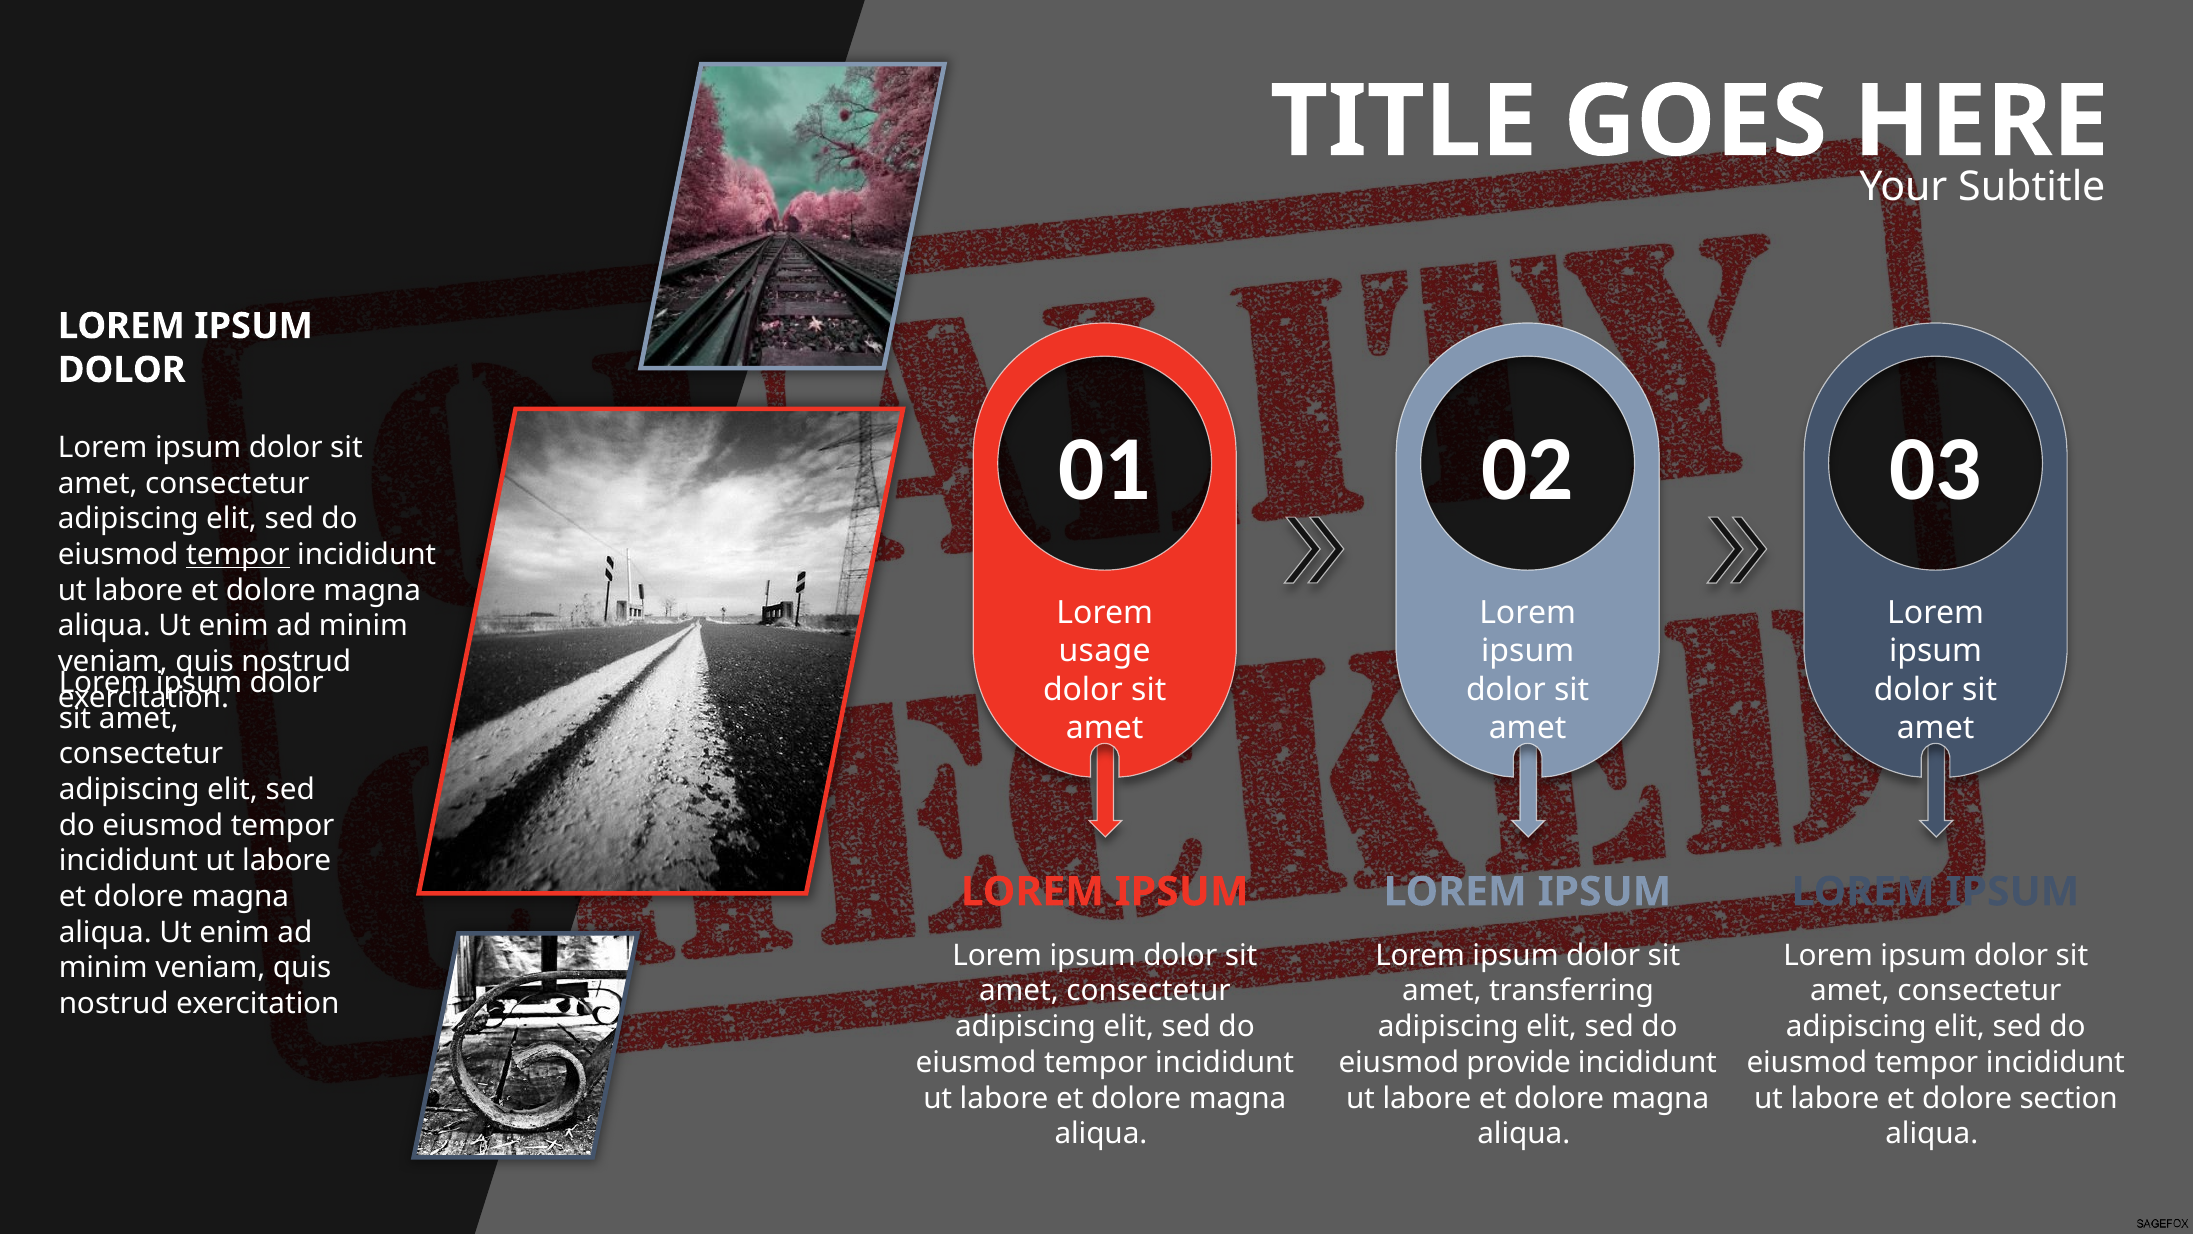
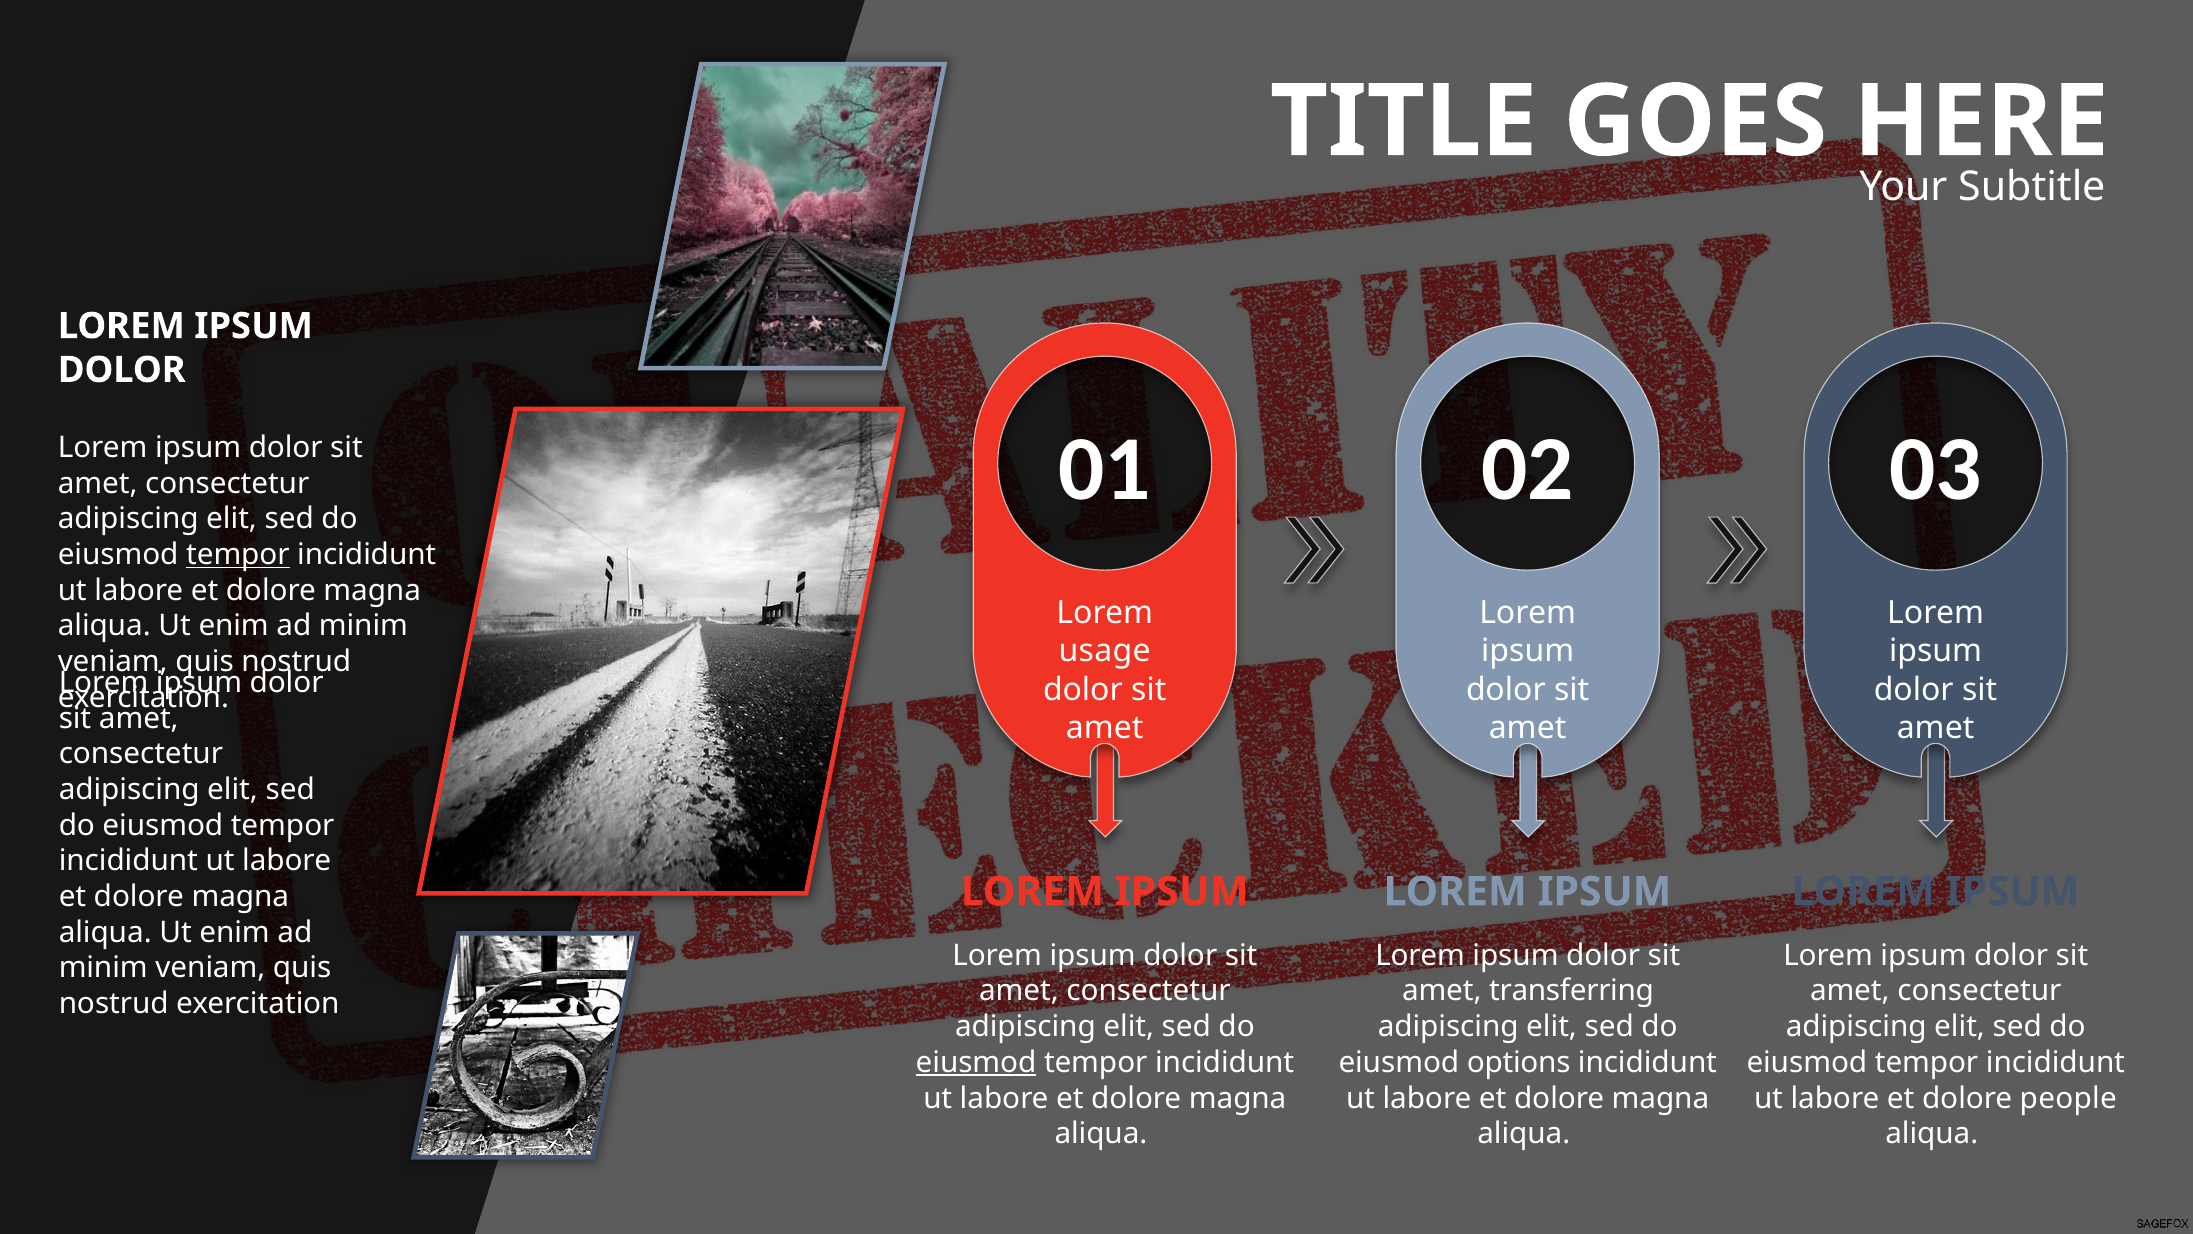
eiusmod underline: none -> present (976, 1062)
provide: provide -> options (1519, 1062)
section: section -> people (2068, 1098)
